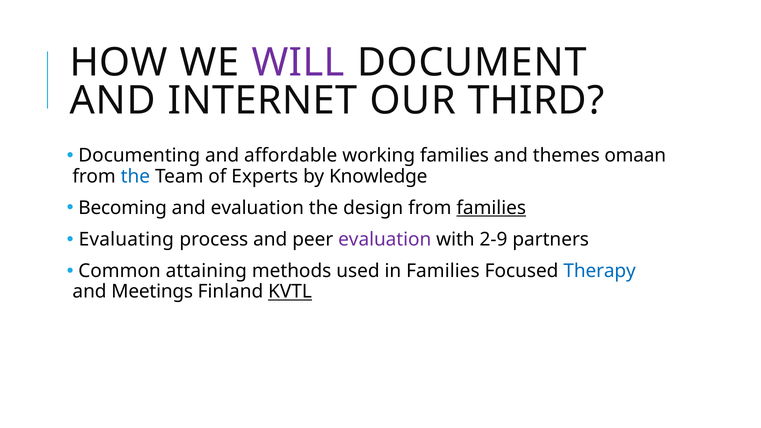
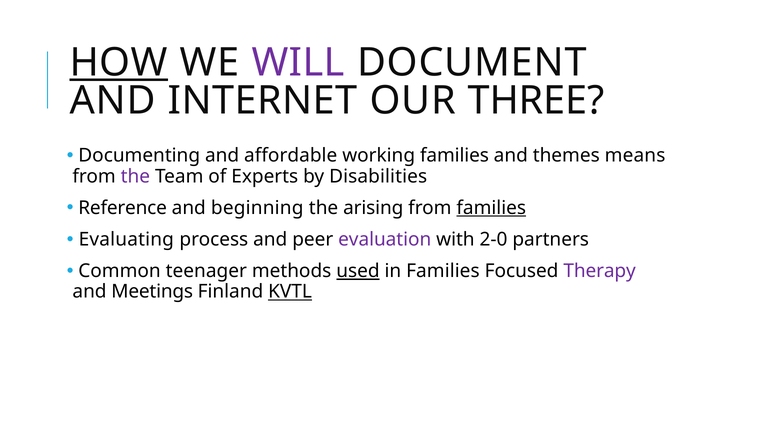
HOW underline: none -> present (119, 63)
THIRD: THIRD -> THREE (536, 101)
omaan: omaan -> means (635, 156)
the colour: blue -> purple (135, 176)
Knowledge: Knowledge -> Disabilities (378, 176)
Becoming: Becoming -> Reference (123, 208)
and evaluation: evaluation -> beginning (257, 208)
design: design -> arising (373, 208)
2-9: 2-9 -> 2-0 (494, 240)
attaining: attaining -> teenager (206, 271)
used underline: none -> present (358, 271)
Therapy colour: blue -> purple (600, 271)
